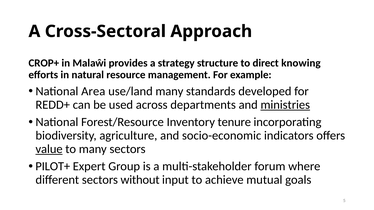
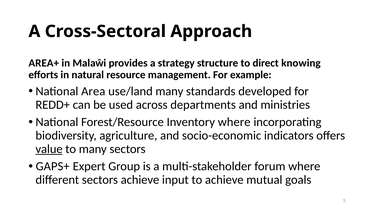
CROP+: CROP+ -> AREA+ (44, 63)
ministries underline: present -> none (285, 105)
Inventory tenure: tenure -> where (234, 122)
PILOT+: PILOT+ -> GAPS+ (53, 167)
sectors without: without -> achieve (140, 180)
